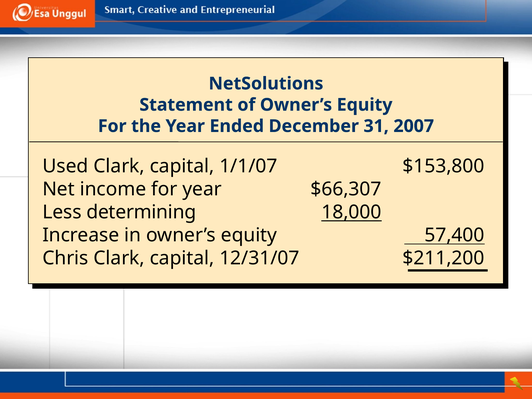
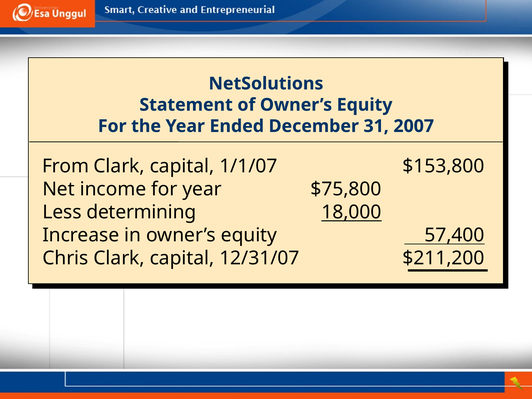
Used: Used -> From (66, 166)
$66,307: $66,307 -> $75,800 (346, 189)
